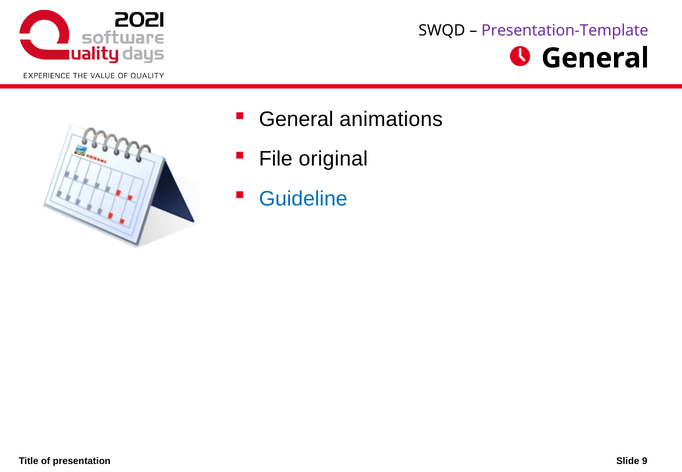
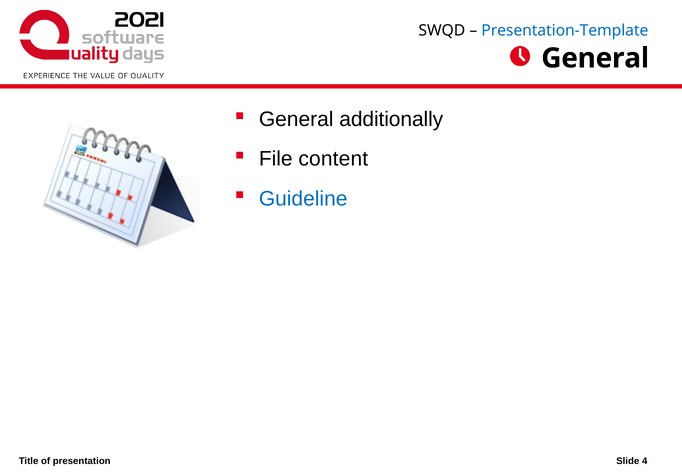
Presentation-Template colour: purple -> blue (565, 31)
animations: animations -> additionally (391, 119)
original: original -> content (333, 159)
9: 9 -> 4 (645, 461)
